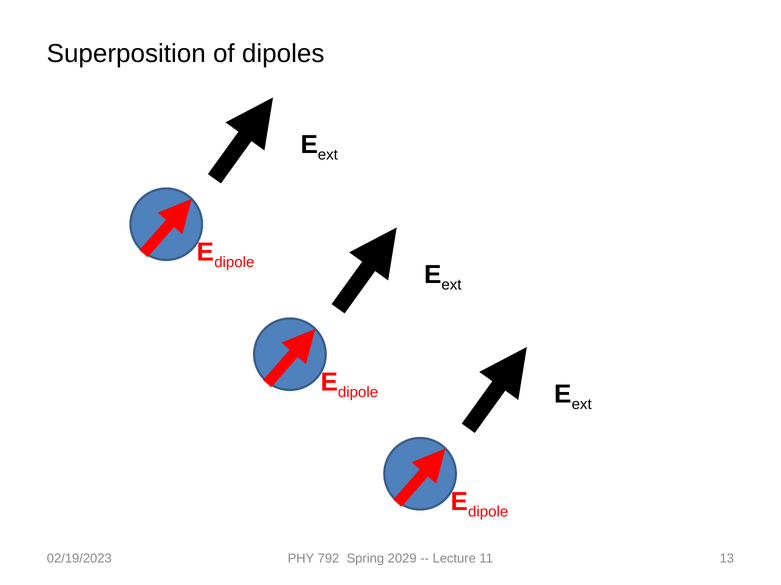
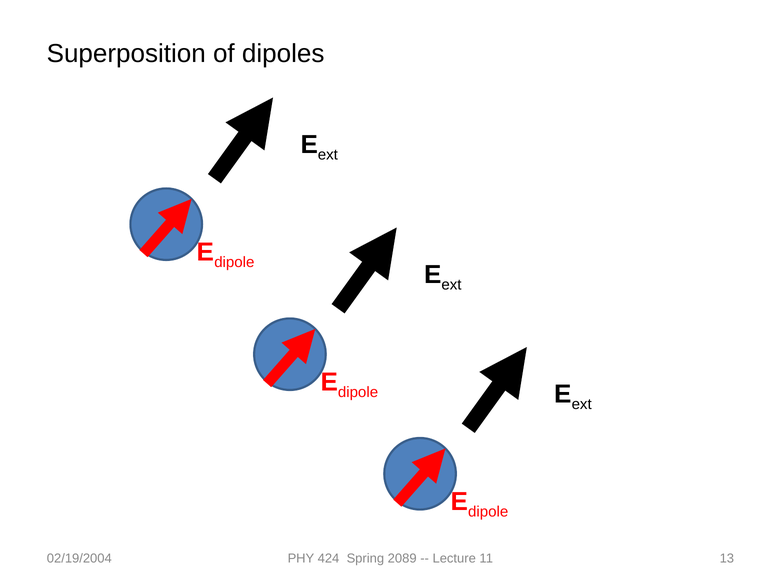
02/19/2023: 02/19/2023 -> 02/19/2004 (79, 559)
792: 792 -> 424 (329, 559)
2029: 2029 -> 2089 (402, 559)
